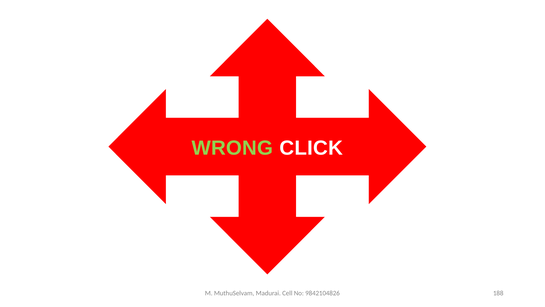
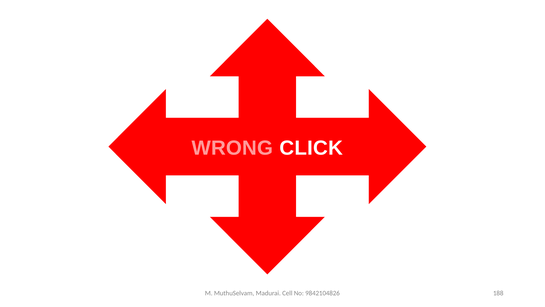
WRONG colour: light green -> pink (232, 148)
